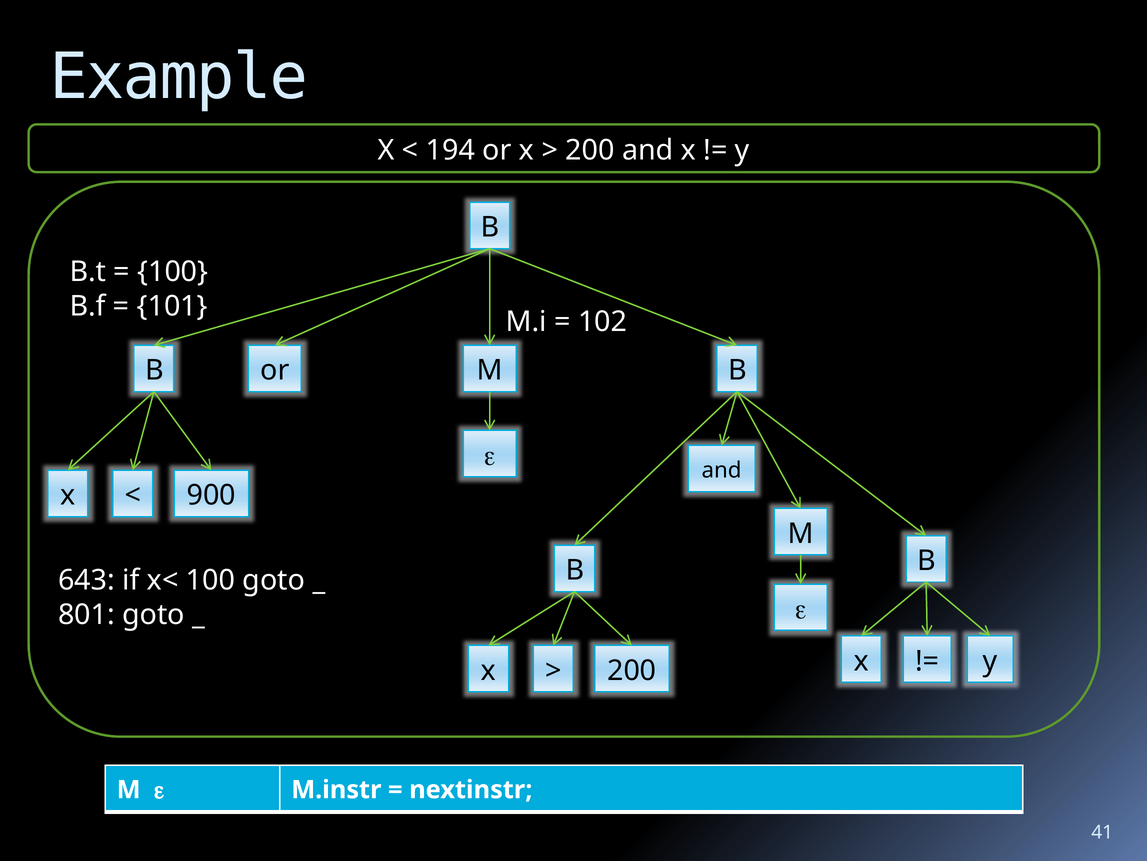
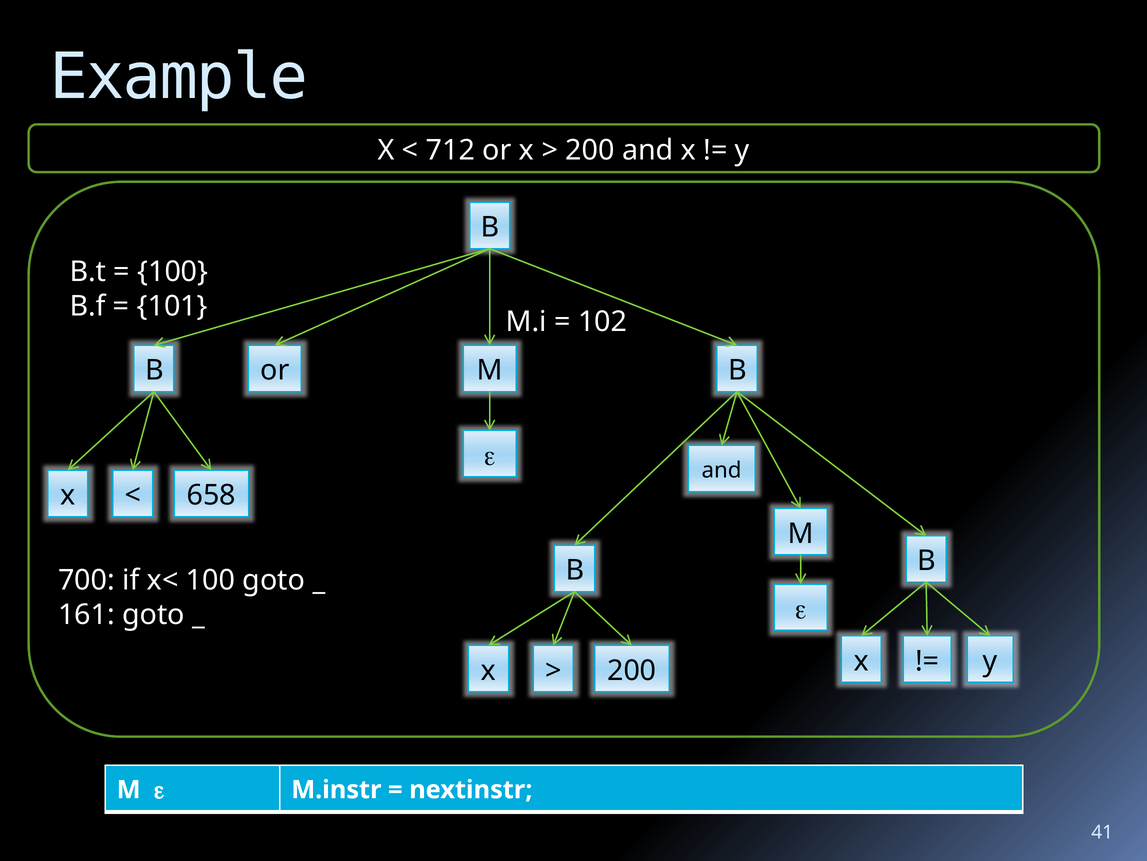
194: 194 -> 712 (450, 150)
900: 900 -> 658 (211, 495)
643: 643 -> 700 (86, 580)
801: 801 -> 161 (86, 614)
